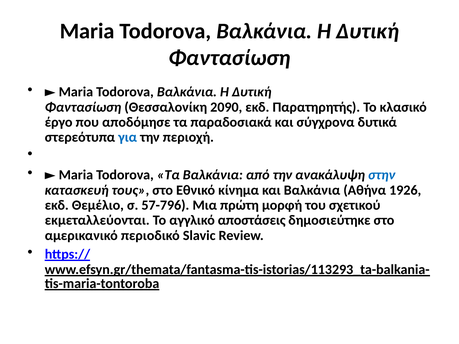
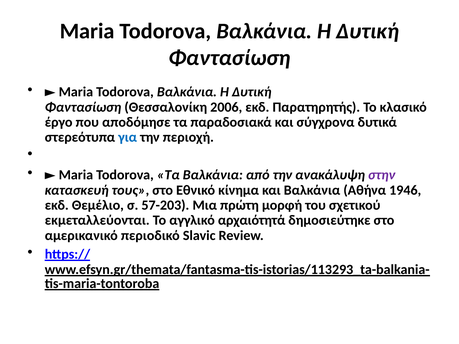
2090: 2090 -> 2006 (226, 107)
στην colour: blue -> purple (382, 175)
1926: 1926 -> 1946 (405, 190)
57-796: 57-796 -> 57-203 (165, 205)
αποστάσεις: αποστάσεις -> αρχαιότητά (252, 220)
